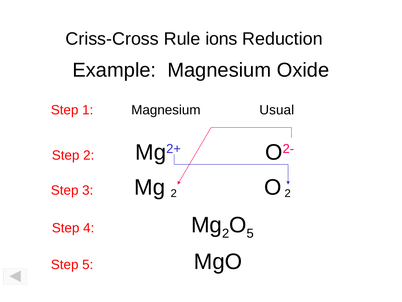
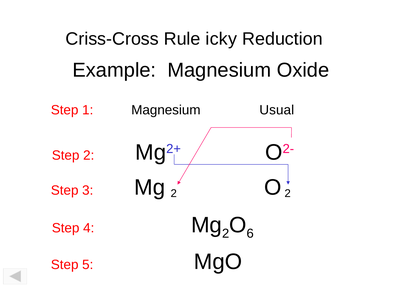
ions: ions -> icky (221, 39)
O 5: 5 -> 6 (250, 233)
